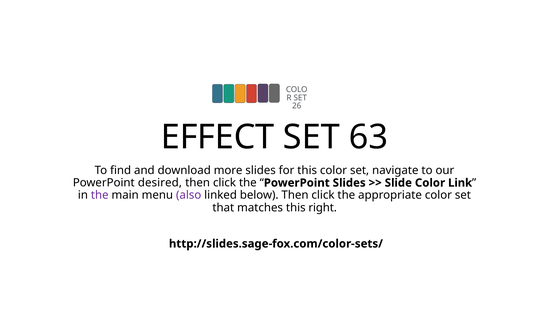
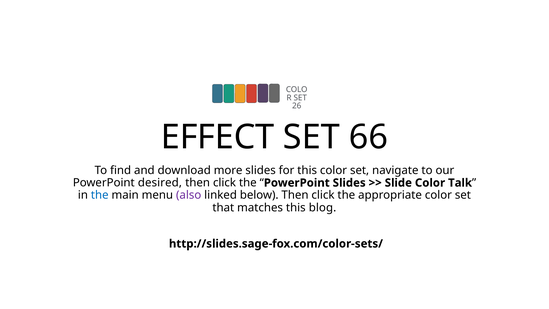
63: 63 -> 66 (368, 137)
Link: Link -> Talk (460, 183)
the colour: purple -> blue (100, 195)
right: right -> blog (323, 207)
